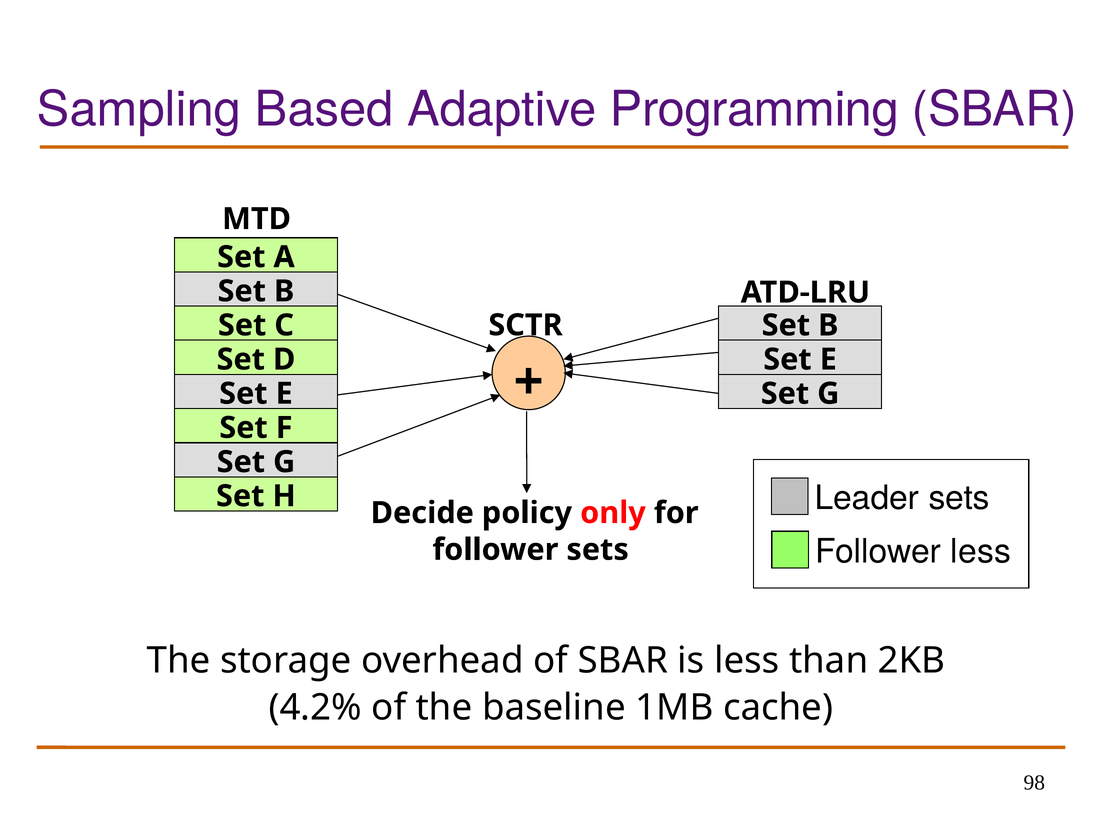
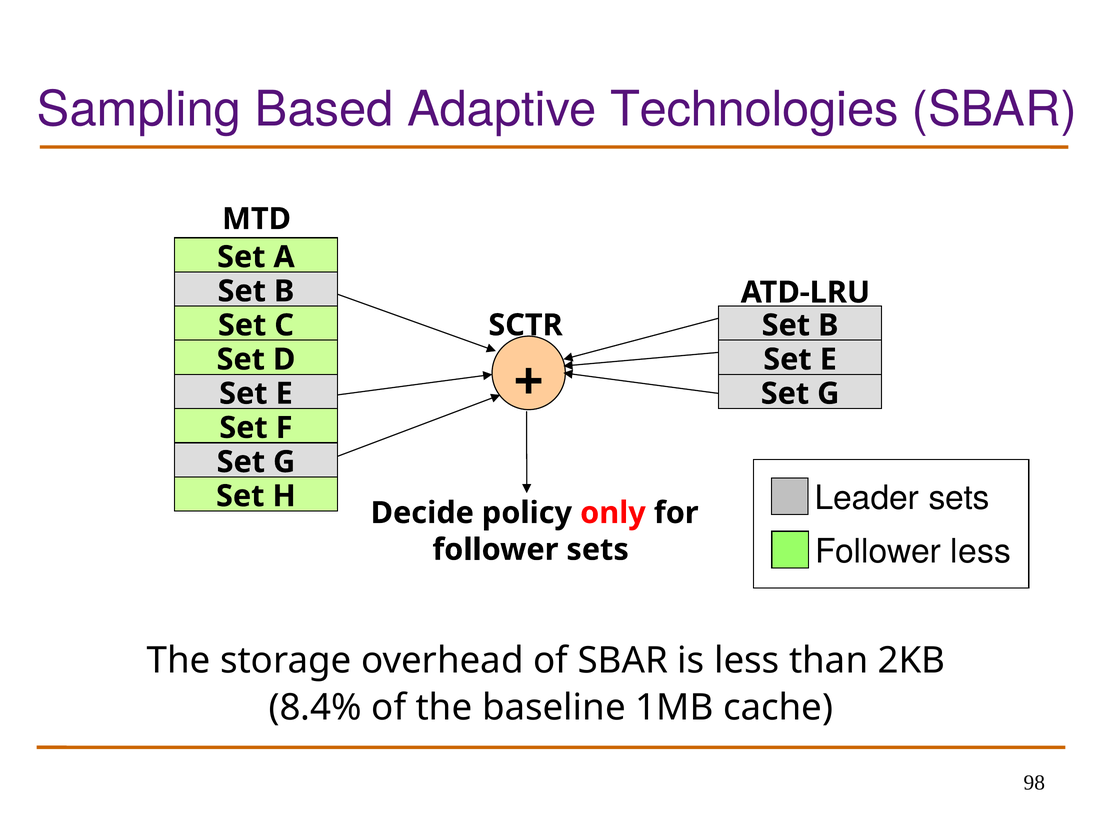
Programming: Programming -> Technologies (754, 109)
4.2%: 4.2% -> 8.4% (315, 707)
